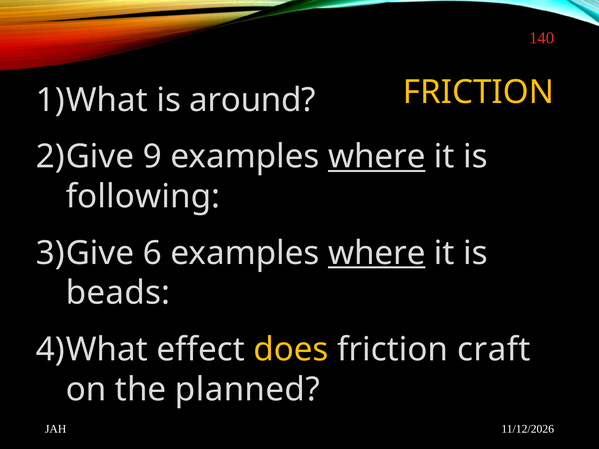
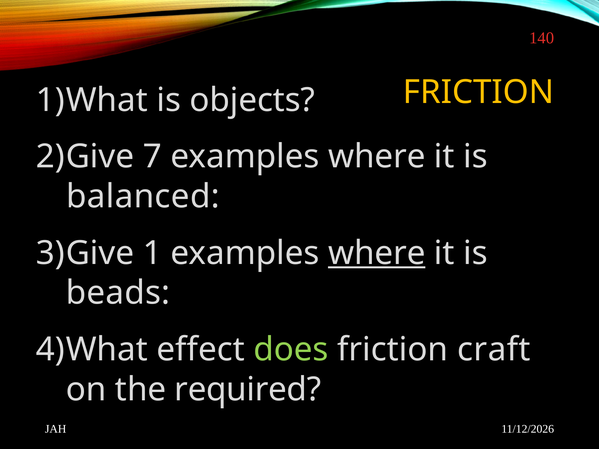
around: around -> objects (252, 100)
9: 9 -> 7 (152, 157)
where underline: present -> none (377, 157)
following: following -> balanced (143, 197)
6: 6 -> 1 (152, 253)
does colour: yellow -> light green (291, 350)
planned: planned -> required (248, 390)
